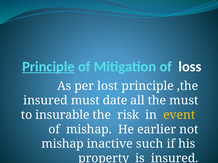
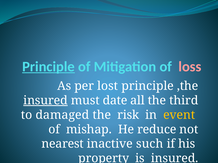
loss colour: white -> pink (190, 67)
insured underline: none -> present (46, 101)
the must: must -> third (184, 101)
insurable: insurable -> damaged (62, 115)
earlier: earlier -> reduce (157, 130)
mishap: mishap -> nearest (63, 144)
